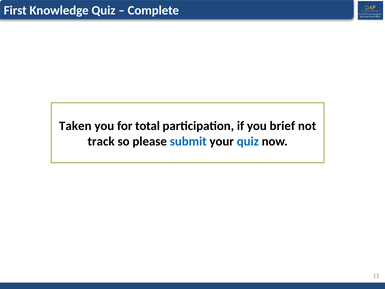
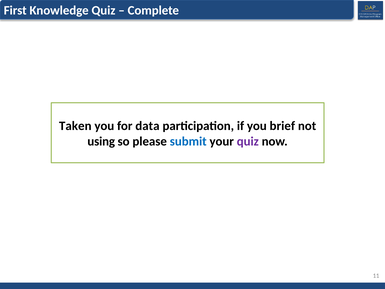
total: total -> data (147, 126)
track: track -> using (101, 141)
quiz colour: blue -> purple (248, 141)
